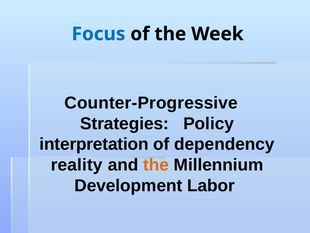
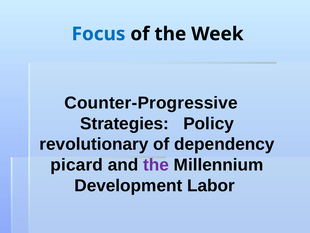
interpretation: interpretation -> revolutionary (94, 144)
reality: reality -> picard (77, 165)
the colour: orange -> purple (156, 165)
